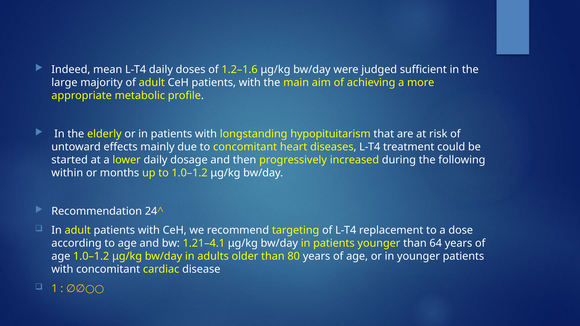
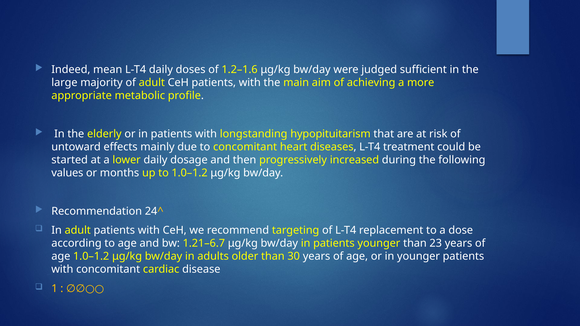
within: within -> values (67, 173)
1.21–4.1: 1.21–4.1 -> 1.21–6.7 (204, 243)
64: 64 -> 23 (436, 243)
80: 80 -> 30 (294, 257)
